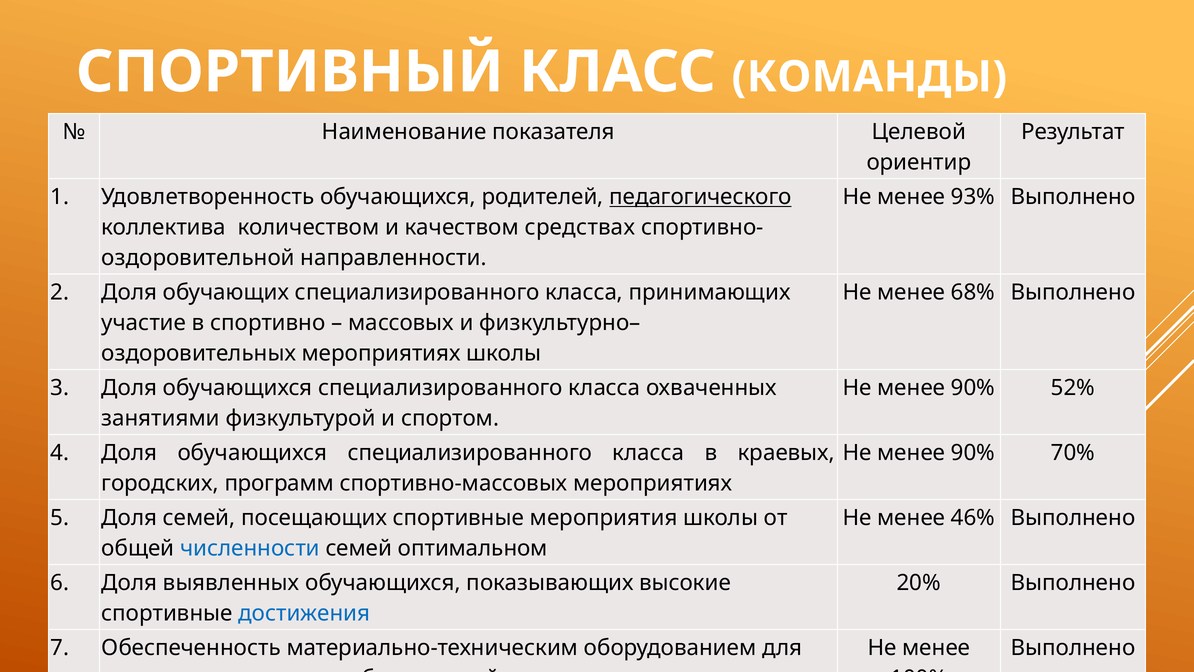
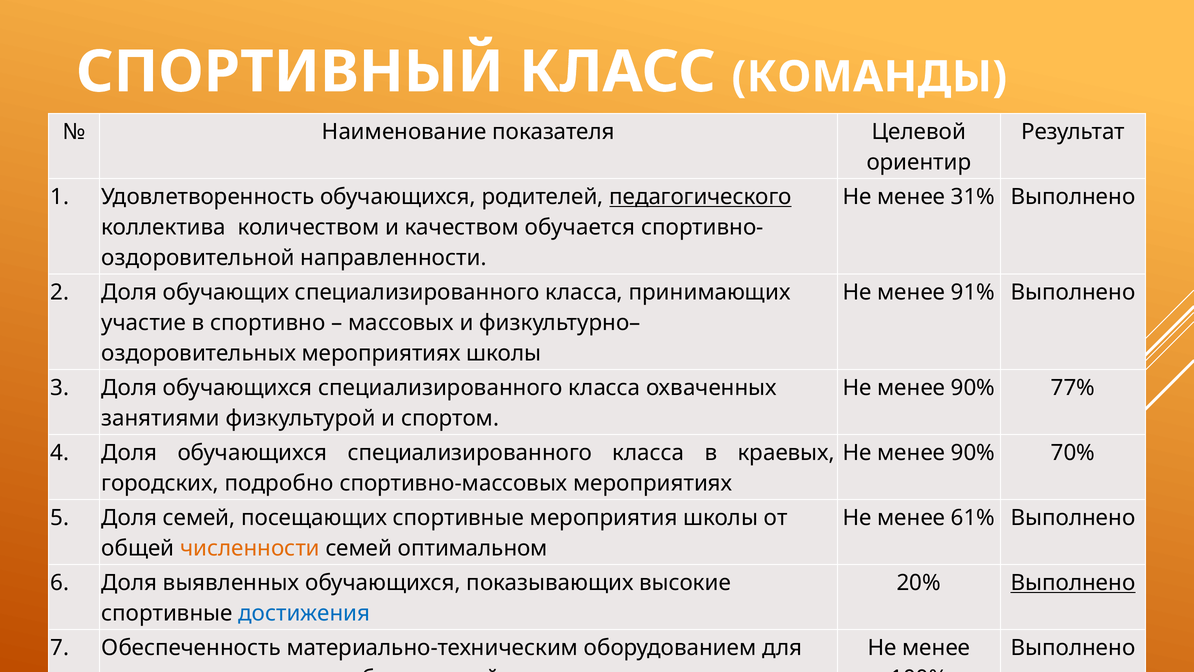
93%: 93% -> 31% (973, 197)
средствах: средствах -> обучается (580, 227)
68%: 68% -> 91% (973, 292)
52%: 52% -> 77% (1073, 388)
программ: программ -> подробно (279, 483)
46%: 46% -> 61% (973, 518)
численности colour: blue -> orange (250, 548)
Выполнено underline: none -> present (1073, 583)
